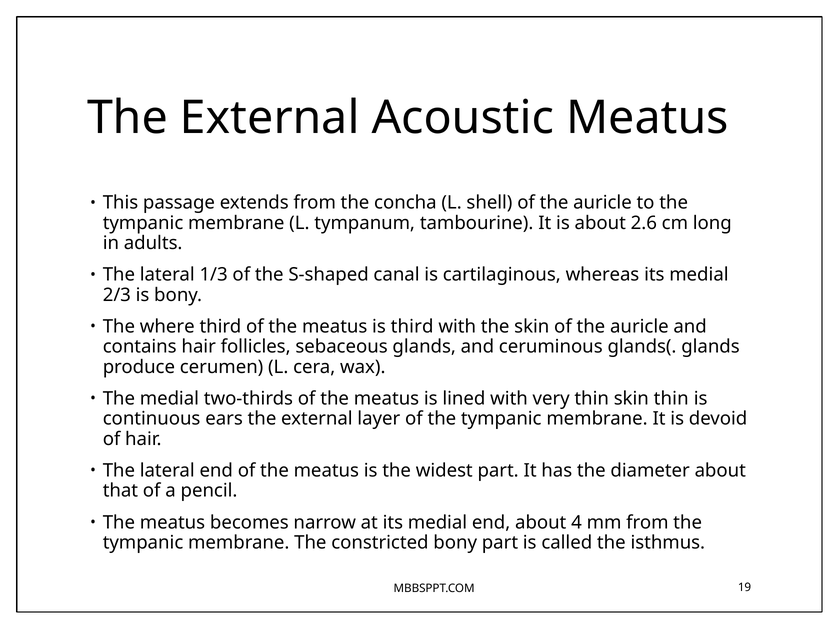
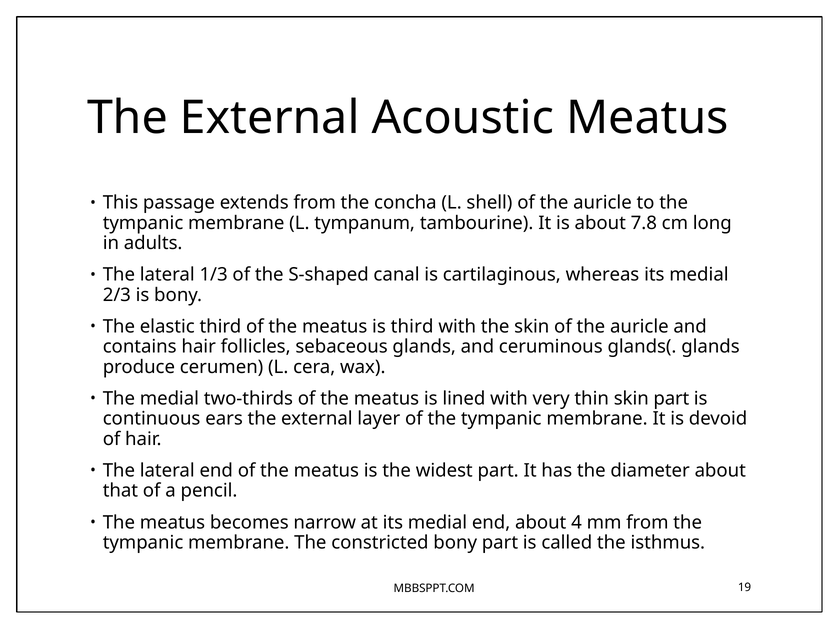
2.6: 2.6 -> 7.8 (644, 223)
where: where -> elastic (167, 327)
skin thin: thin -> part (671, 399)
